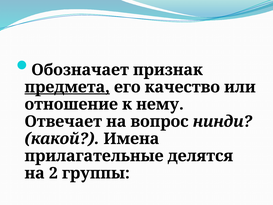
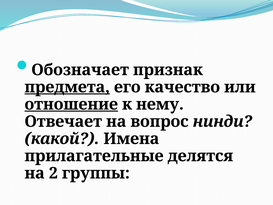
отношение underline: none -> present (71, 104)
